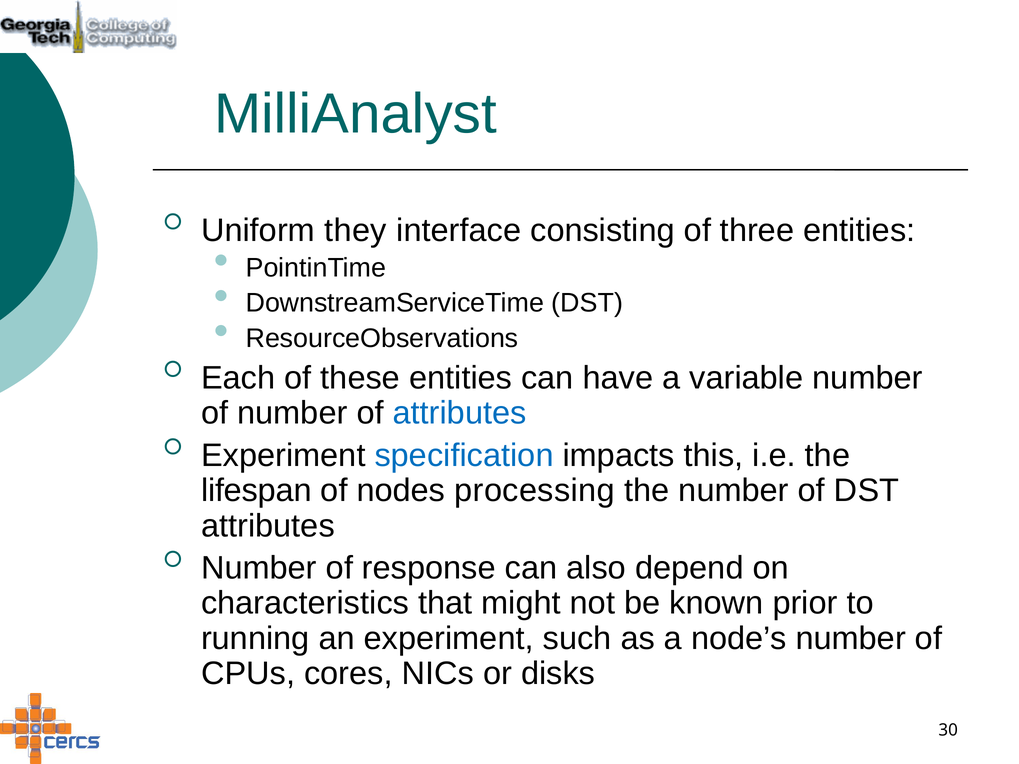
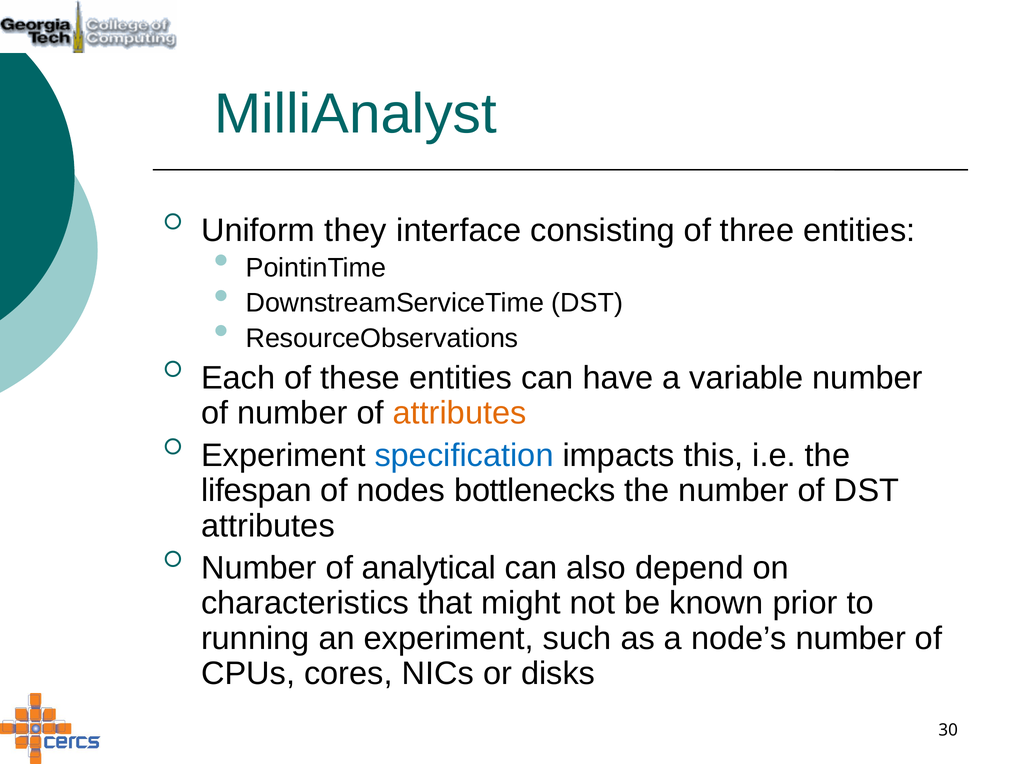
attributes colour: blue -> orange (460, 413)
processing: processing -> bottlenecks (535, 491)
response: response -> analytical (429, 568)
